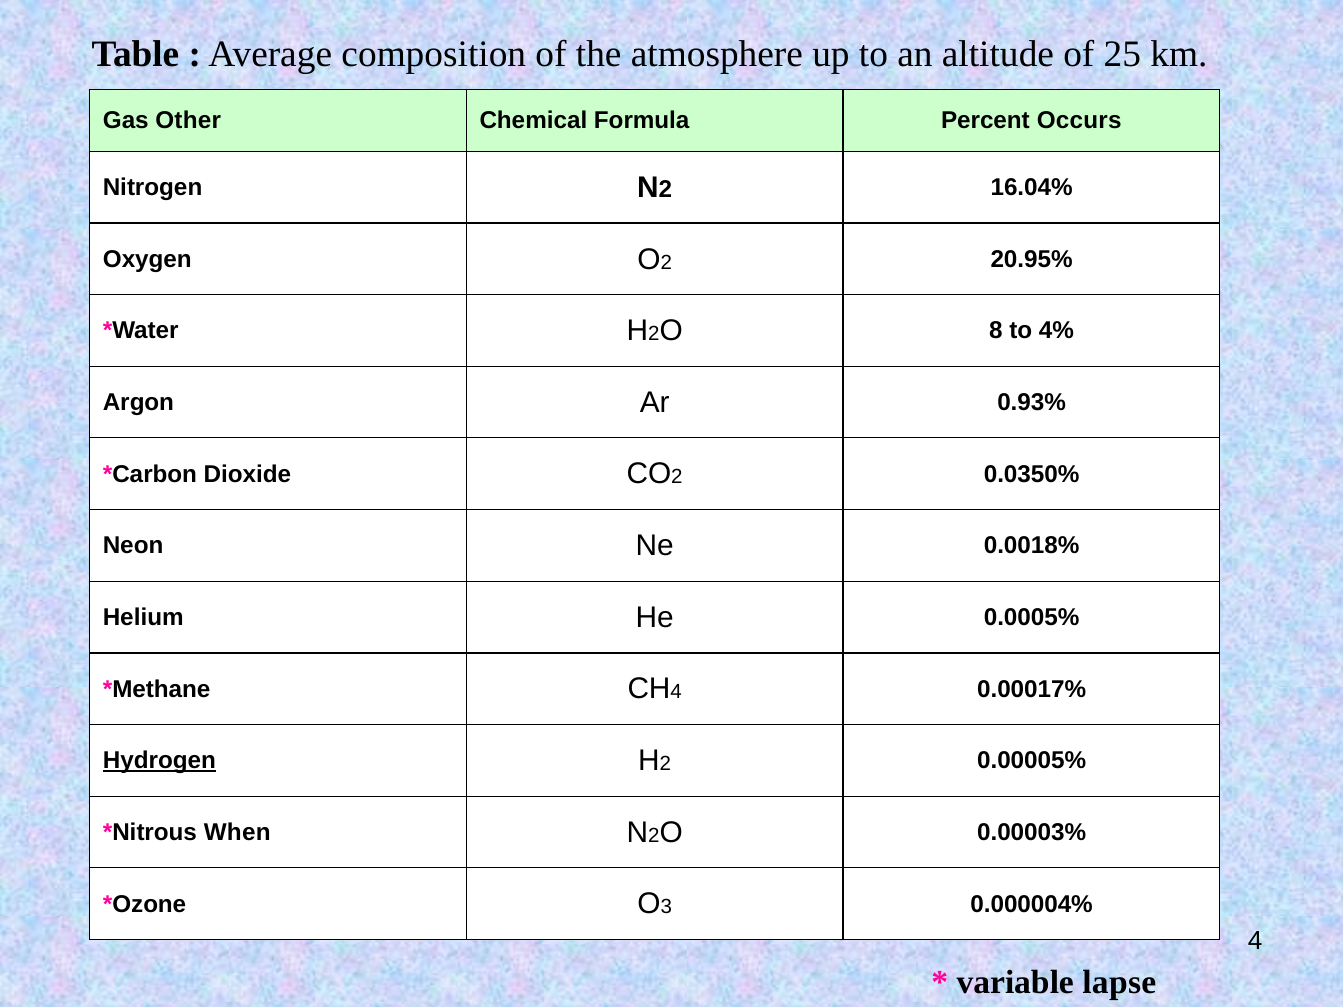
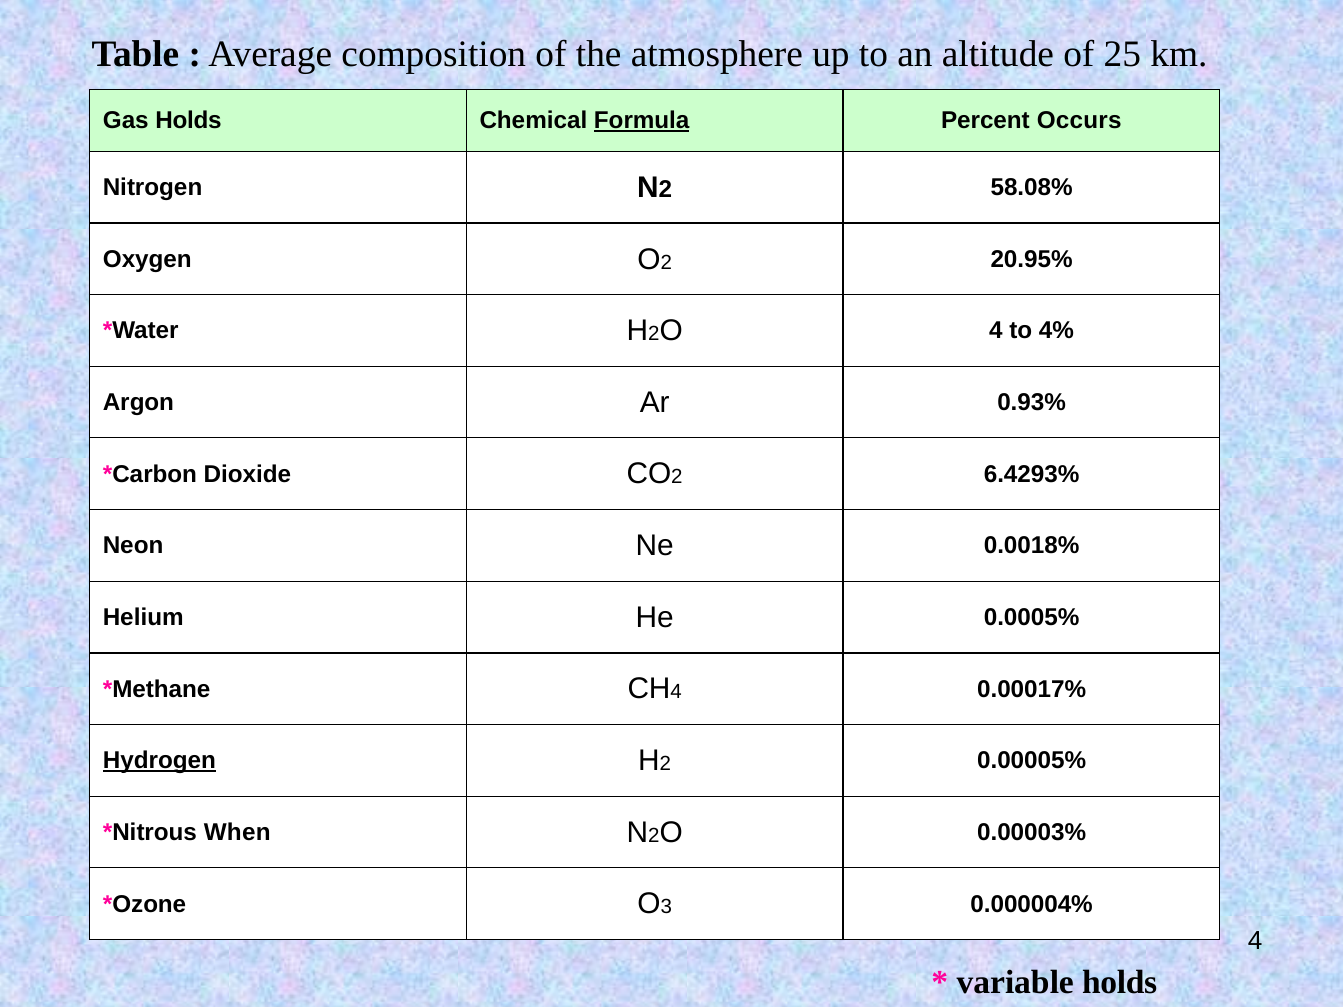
Gas Other: Other -> Holds (188, 121)
Formula underline: none -> present (642, 121)
16.04%: 16.04% -> 58.08% (1032, 188)
8: 8 -> 4 (996, 331)
0.0350%: 0.0350% -> 6.4293% (1032, 474)
variable lapse: lapse -> holds (1120, 983)
